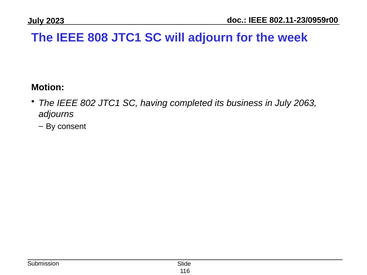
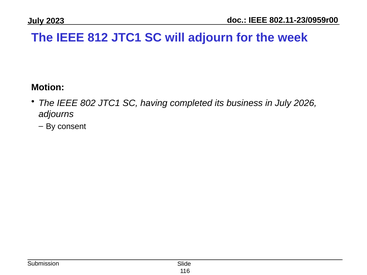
808: 808 -> 812 (98, 38)
2063: 2063 -> 2026 (305, 103)
